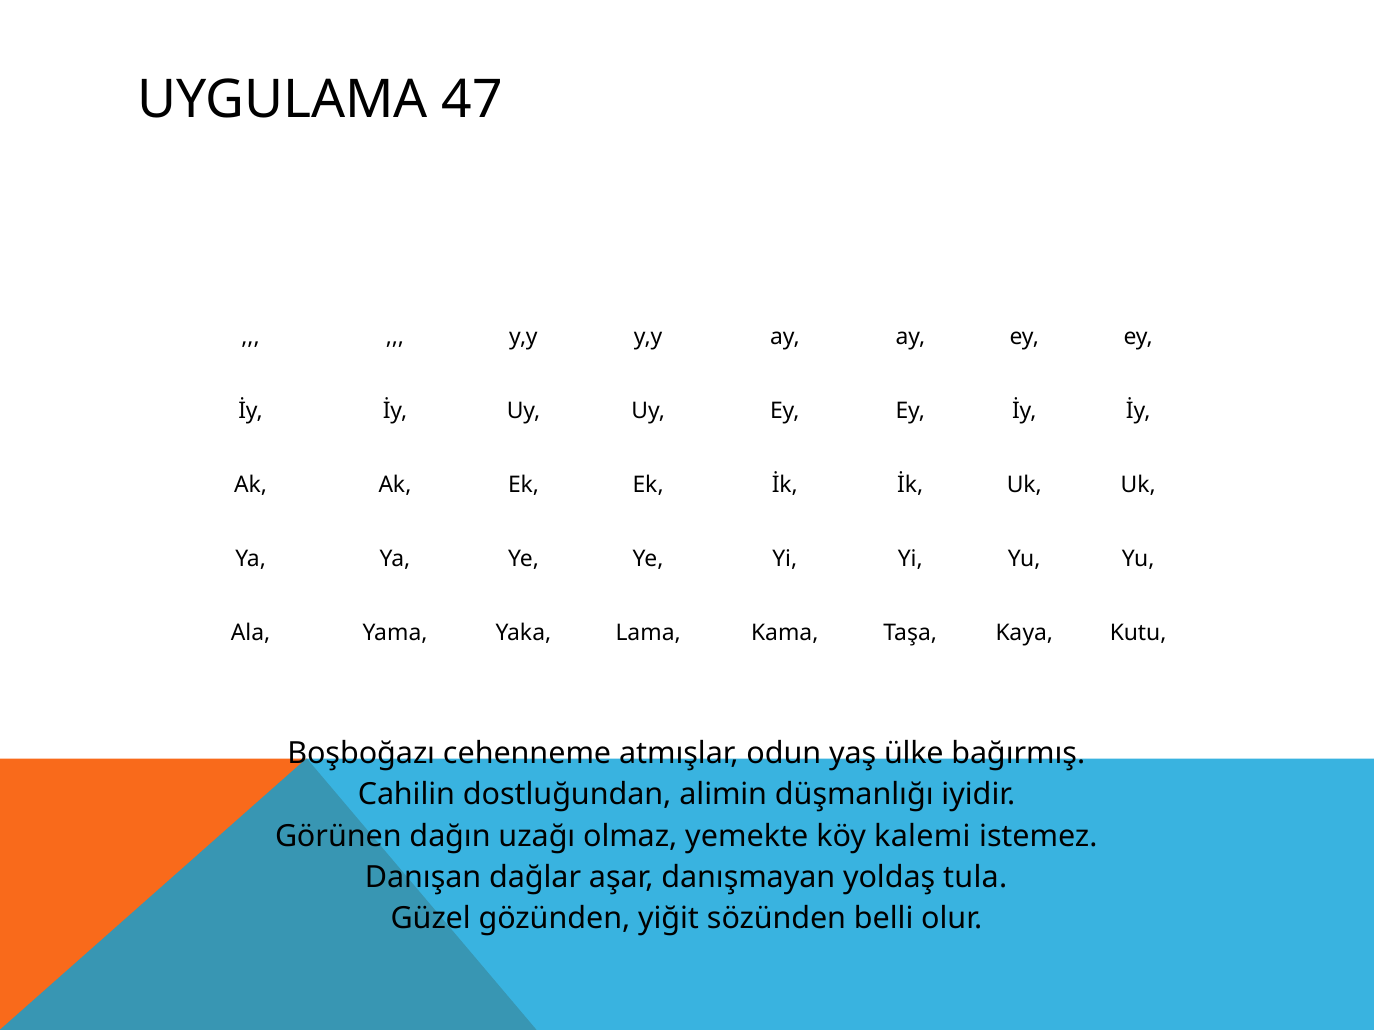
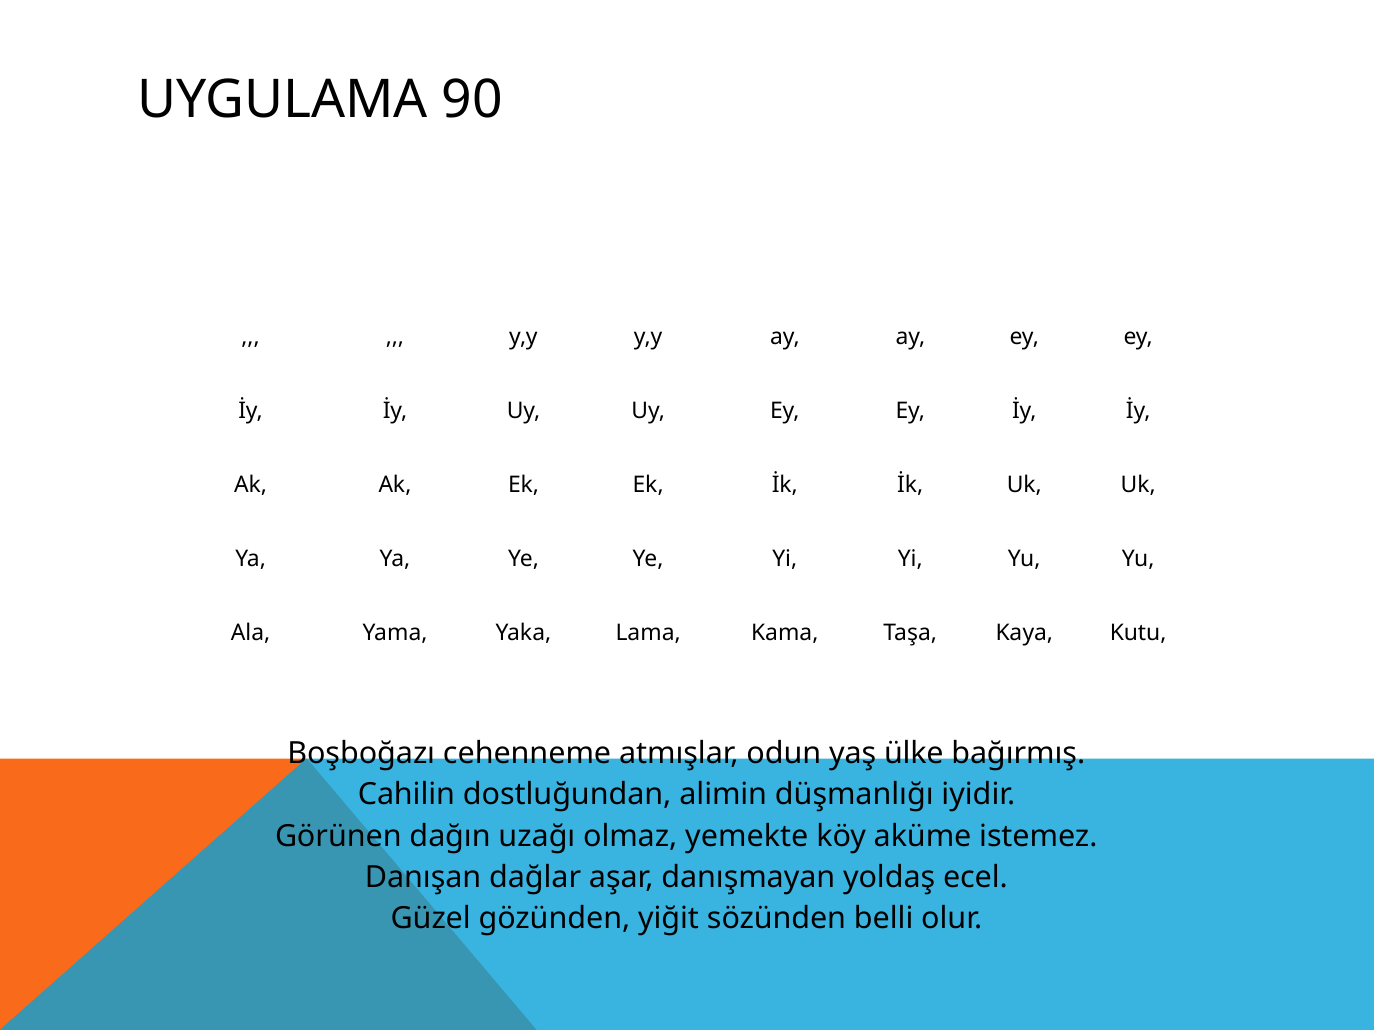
47: 47 -> 90 (472, 100)
kalemi: kalemi -> aküme (923, 836)
tula: tula -> ecel (975, 878)
